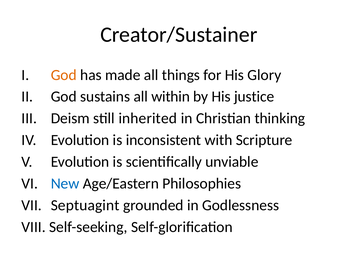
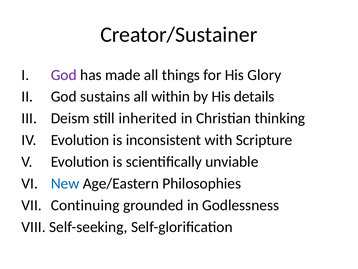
God colour: orange -> purple (64, 75)
justice: justice -> details (254, 96)
Septuagint: Septuagint -> Continuing (85, 205)
